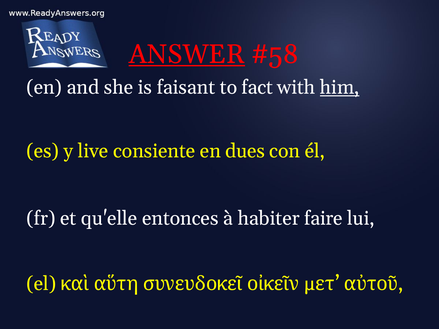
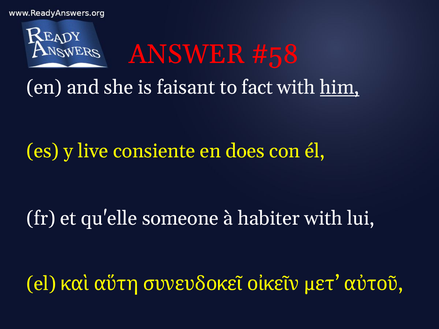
ANSWER underline: present -> none (187, 54)
dues: dues -> does (245, 151)
entonces: entonces -> someone (180, 219)
habiter faire: faire -> with (323, 219)
